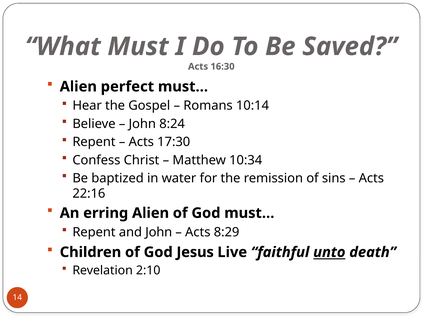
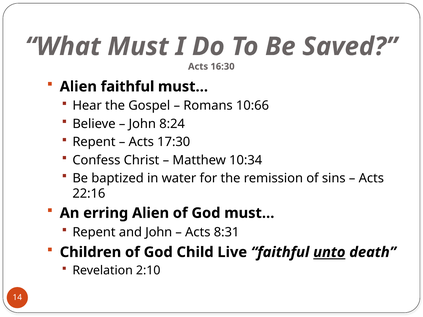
Alien perfect: perfect -> faithful (127, 87)
10:14: 10:14 -> 10:66 (252, 106)
8:29: 8:29 -> 8:31 (227, 232)
Jesus: Jesus -> Child (195, 252)
